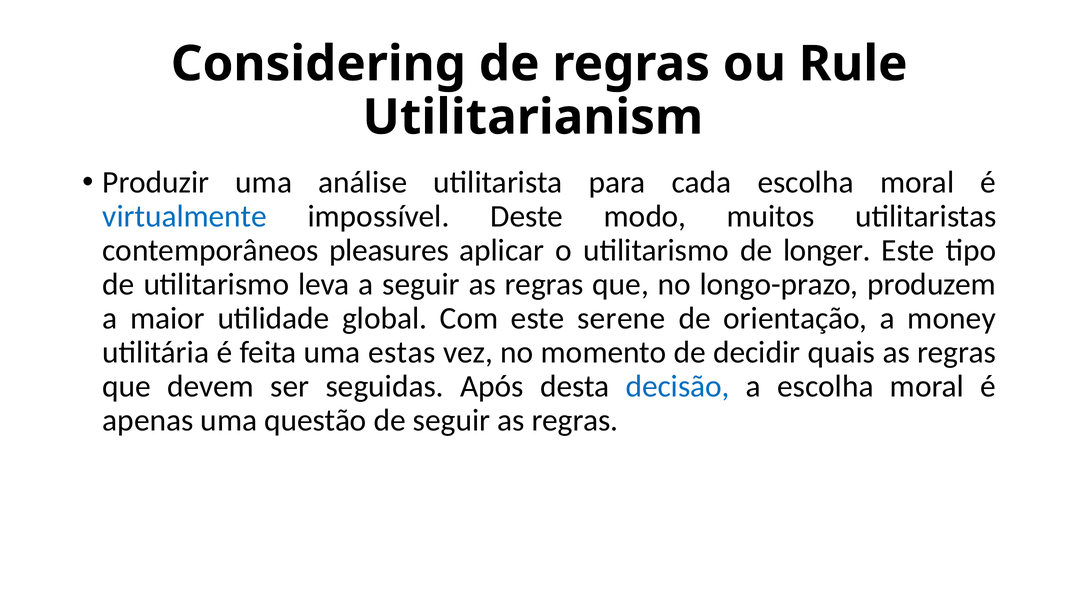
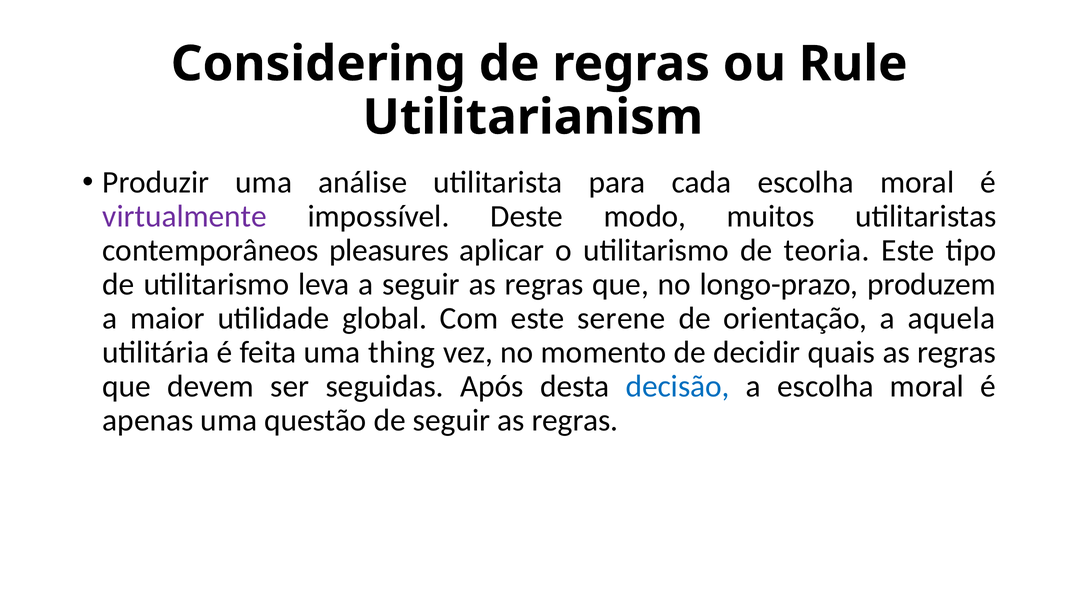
virtualmente colour: blue -> purple (185, 216)
longer: longer -> teoria (827, 250)
money: money -> aquela (952, 318)
estas: estas -> thing (402, 352)
